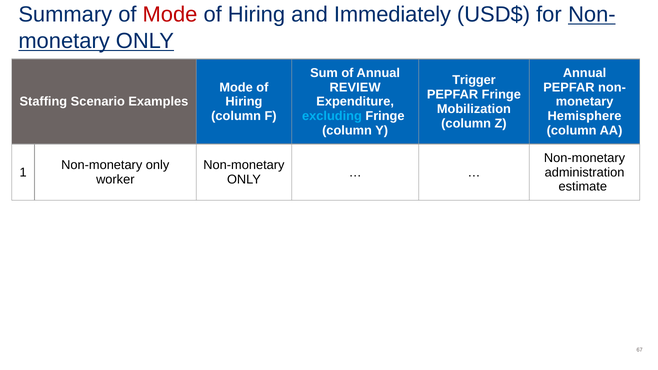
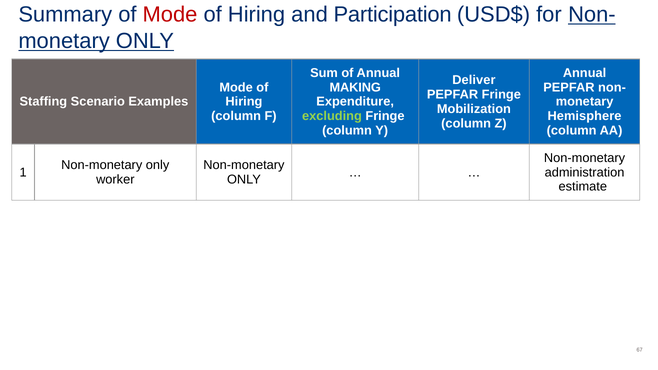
Immediately: Immediately -> Participation (393, 15)
Trigger: Trigger -> Deliver (474, 80)
REVIEW: REVIEW -> MAKING (355, 87)
excluding colour: light blue -> light green (332, 116)
